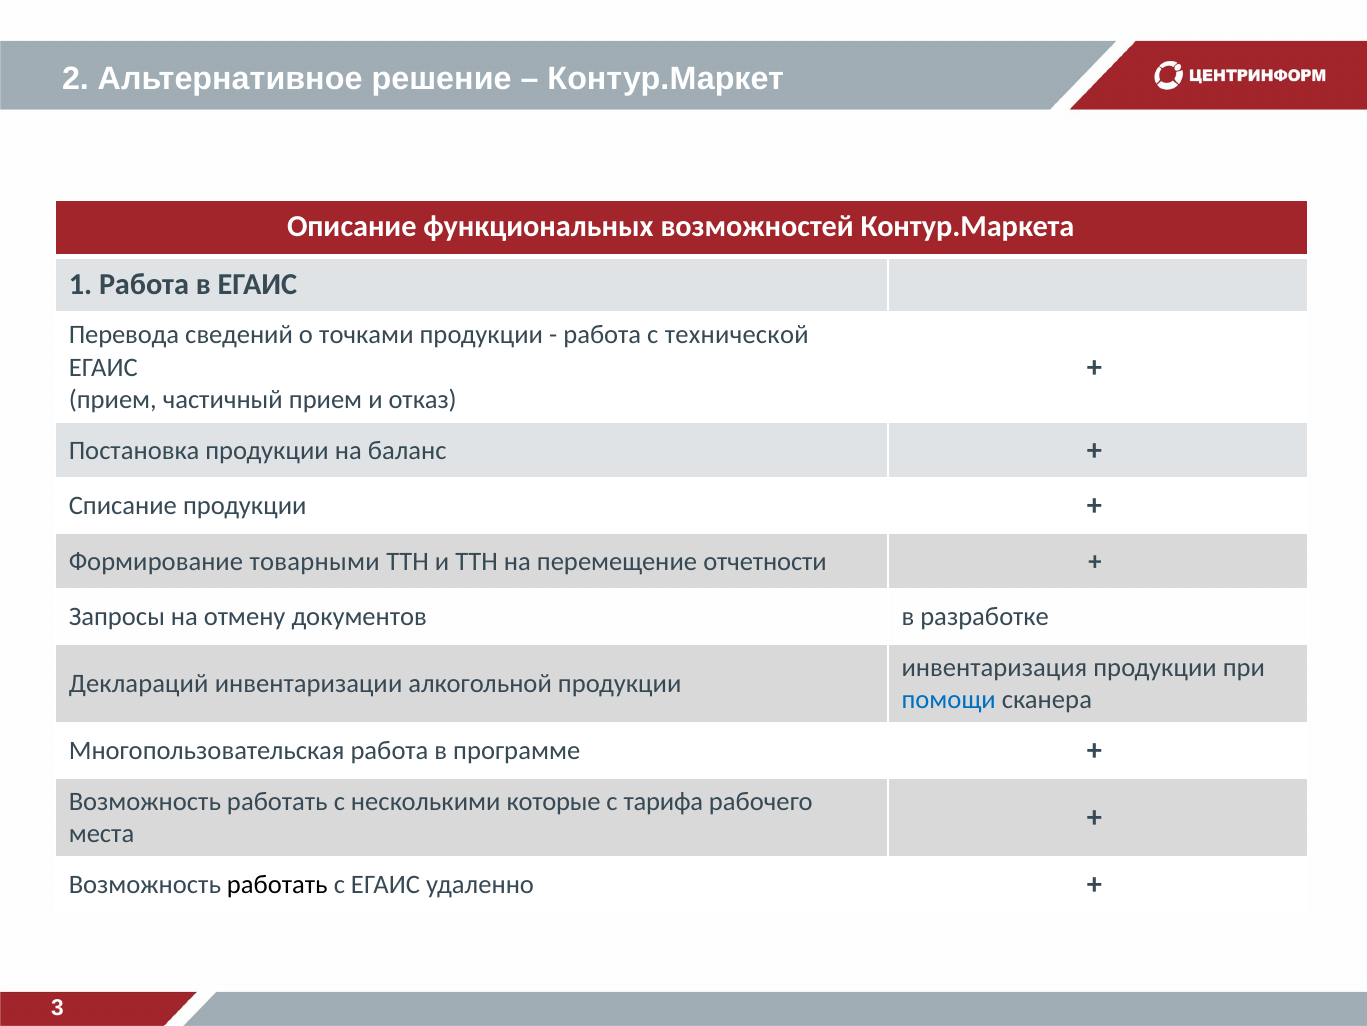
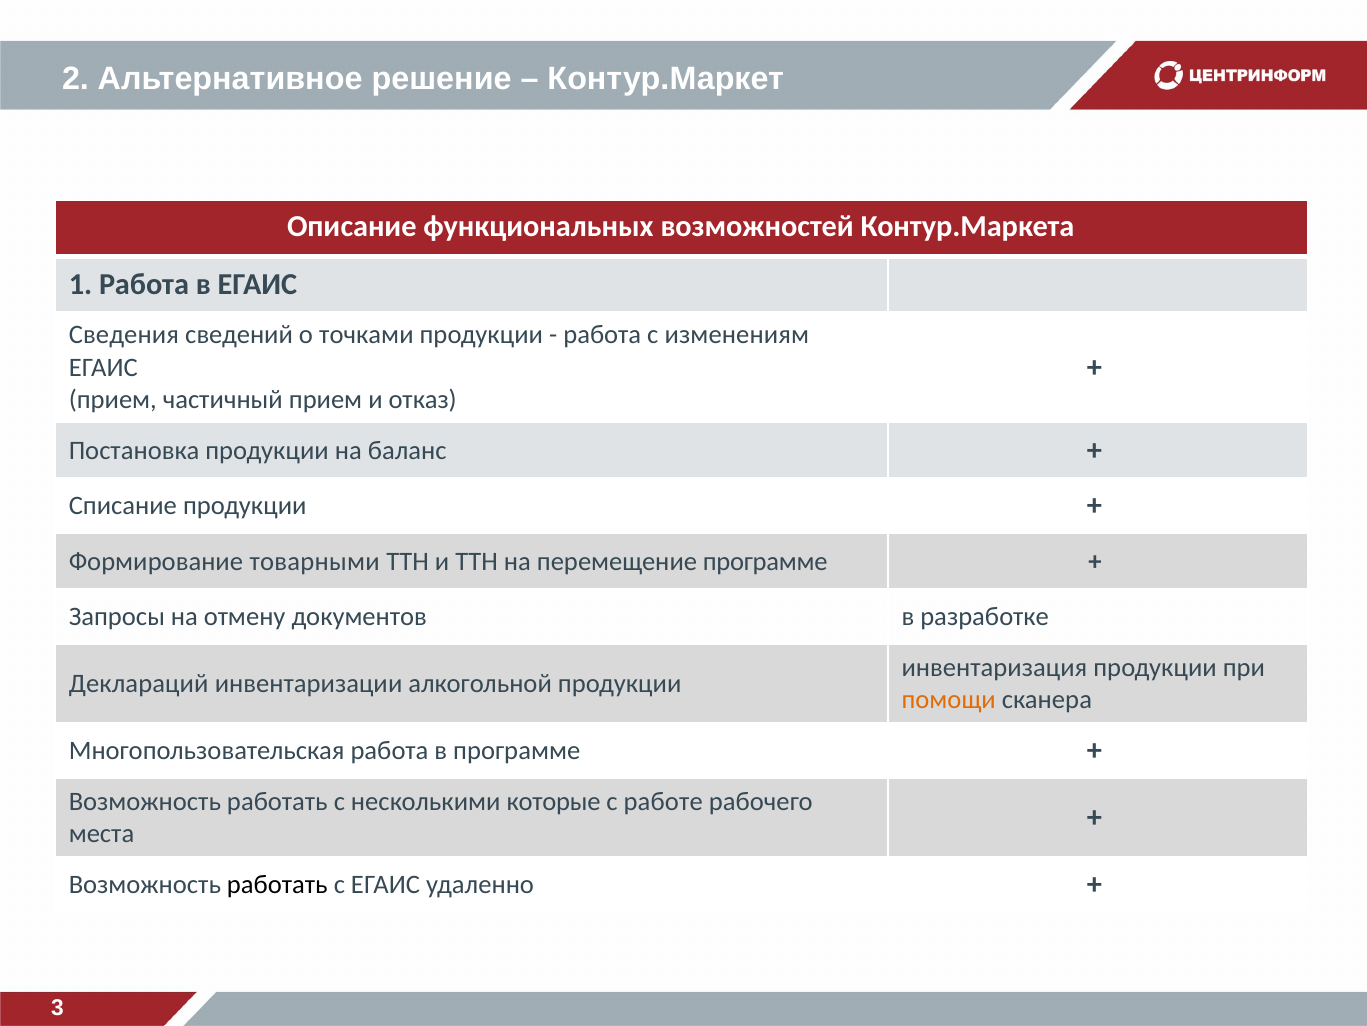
Перевода: Перевода -> Сведения (124, 335)
технической: технической -> изменениям (737, 335)
перемещение отчетности: отчетности -> программе (765, 561)
помощи colour: blue -> orange (949, 699)
тарифа: тарифа -> работе (663, 801)
